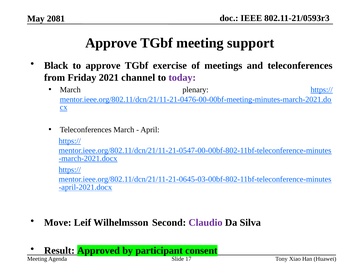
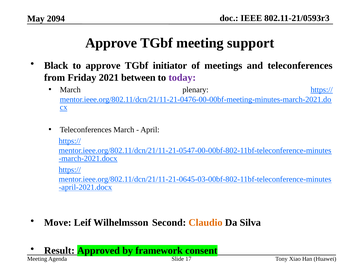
2081: 2081 -> 2094 (56, 19)
exercise: exercise -> initiator (170, 66)
channel: channel -> between (138, 78)
Claudio colour: purple -> orange (205, 223)
participant: participant -> framework (159, 251)
